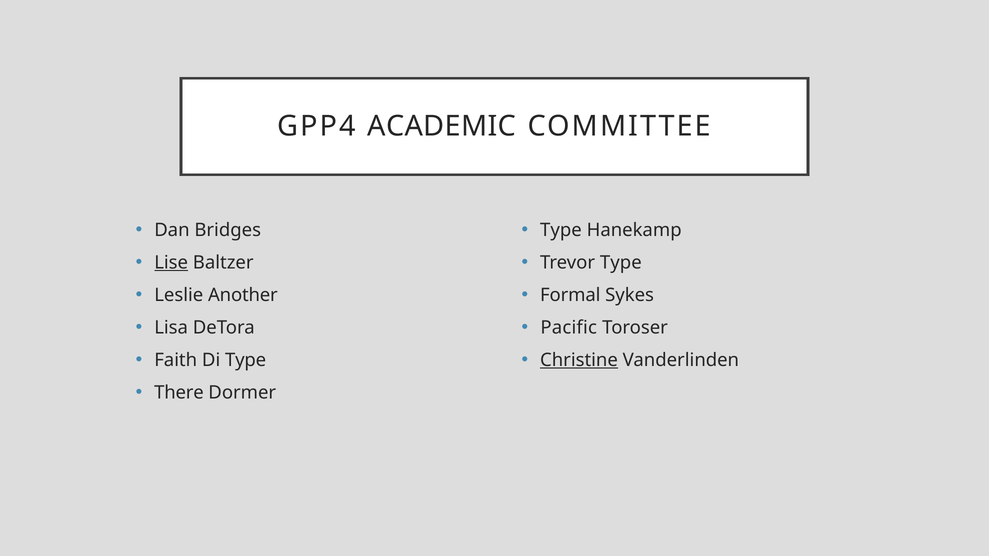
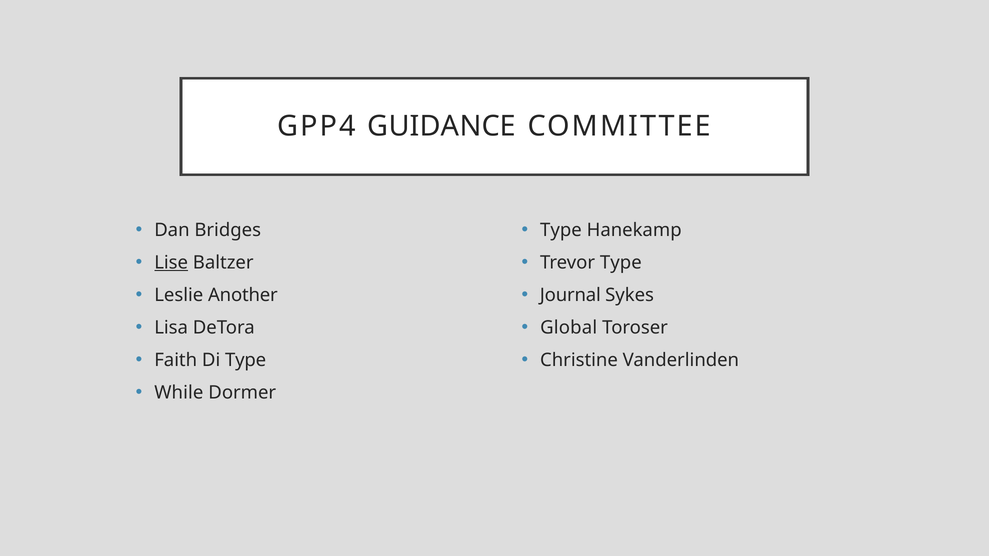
ACADEMIC: ACADEMIC -> GUIDANCE (442, 126)
Formal: Formal -> Journal (570, 295)
Pacific: Pacific -> Global (569, 328)
Christine underline: present -> none (579, 360)
There: There -> While (179, 393)
